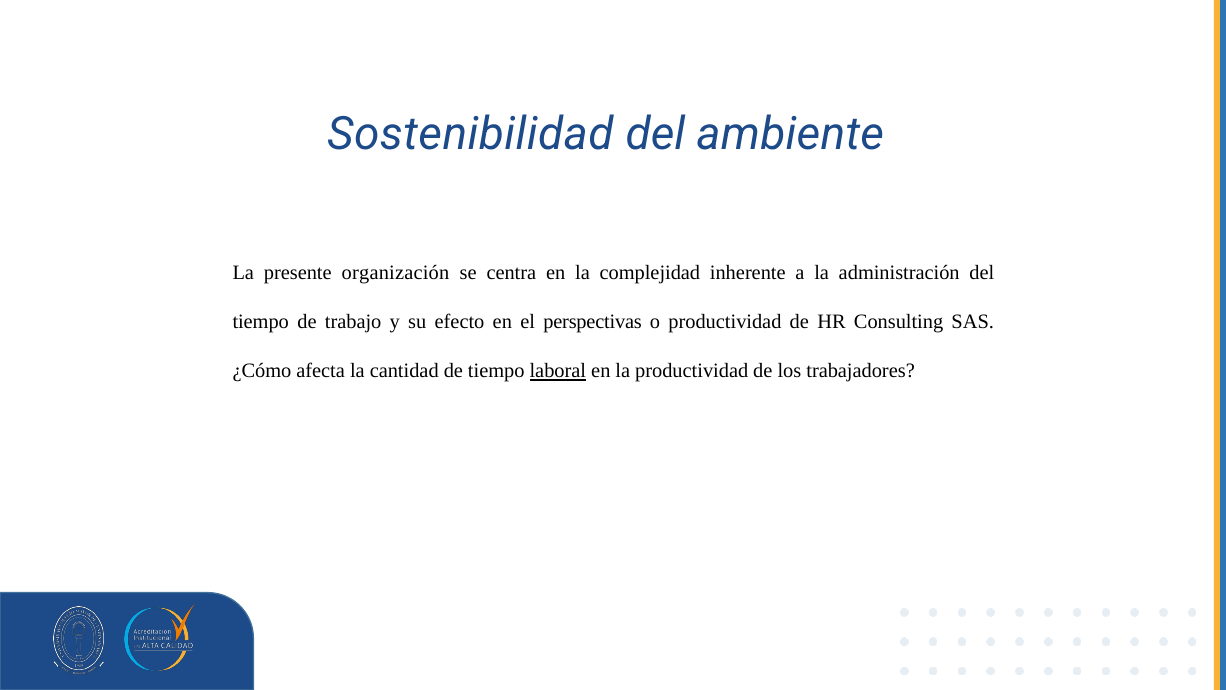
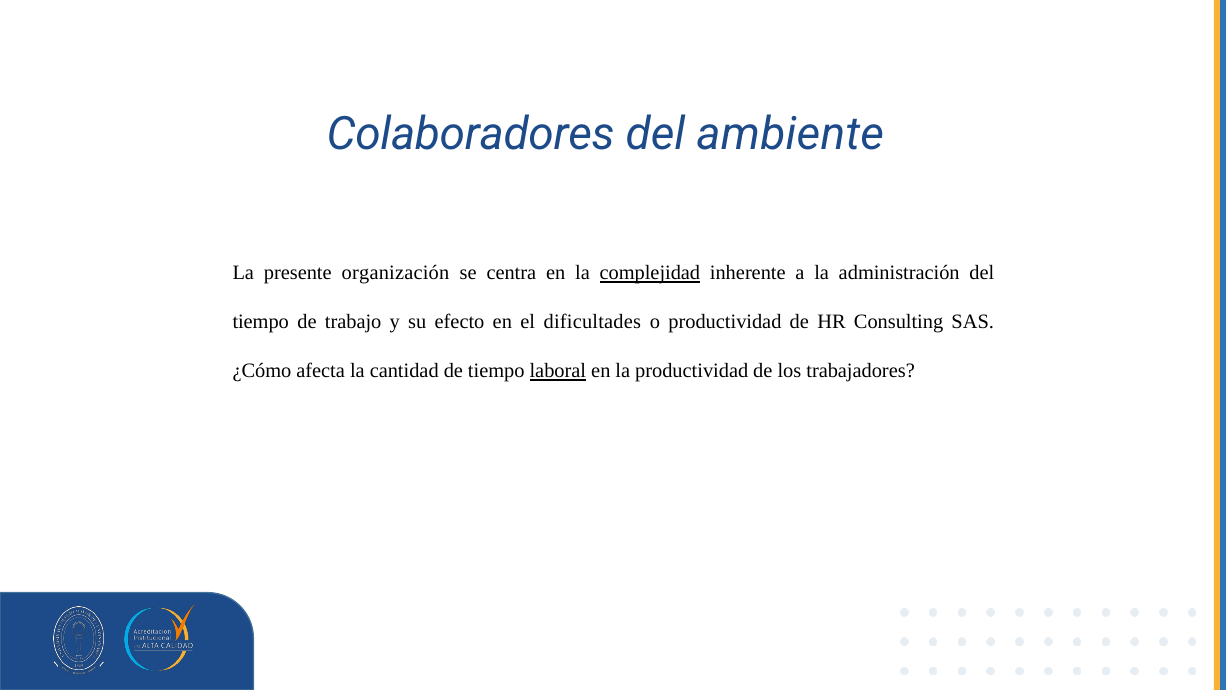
Sostenibilidad: Sostenibilidad -> Colaboradores (471, 135)
complejidad underline: none -> present (650, 273)
perspectivas: perspectivas -> dificultades (592, 322)
